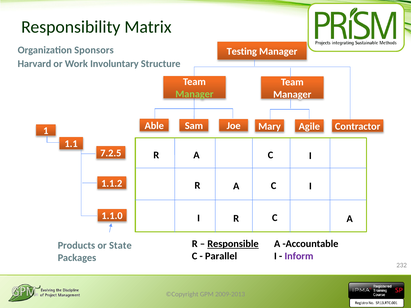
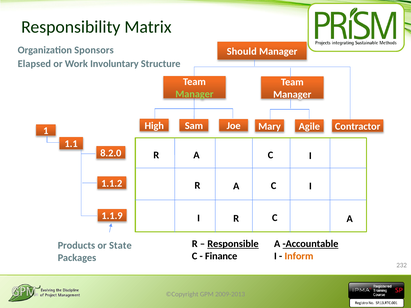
Testing: Testing -> Should (242, 52)
Harvard: Harvard -> Elapsed (34, 64)
Able: Able -> High (154, 126)
7.2.5: 7.2.5 -> 8.2.0 (111, 153)
1.1.0: 1.1.0 -> 1.1.9 (112, 216)
Accountable underline: none -> present (310, 244)
Parallel: Parallel -> Finance (221, 256)
Inform colour: purple -> orange (299, 256)
